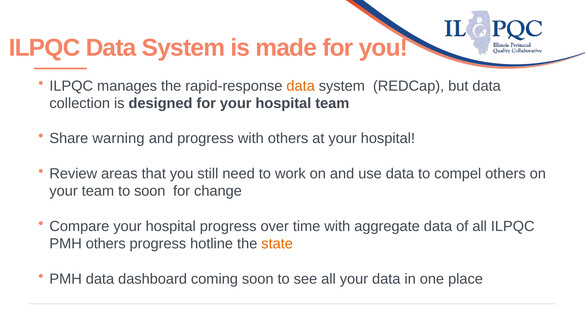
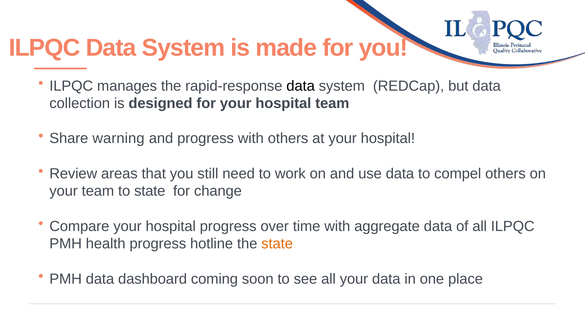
data colour: orange -> black (301, 86)
to soon: soon -> state (150, 191)
PMH others: others -> health (106, 244)
